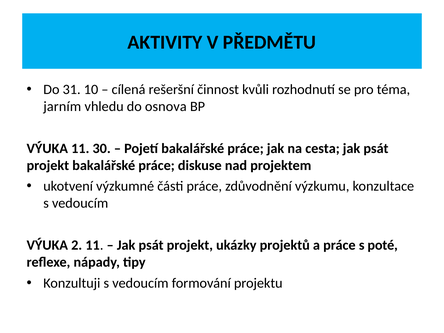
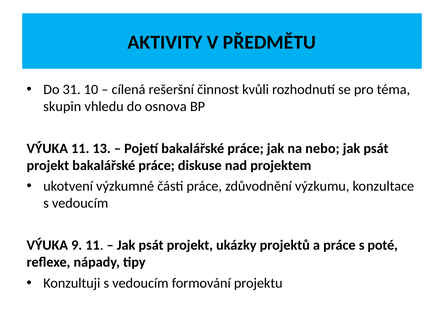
jarním: jarním -> skupin (62, 106)
30: 30 -> 13 (102, 148)
cesta: cesta -> nebo (322, 148)
2: 2 -> 9 (77, 245)
